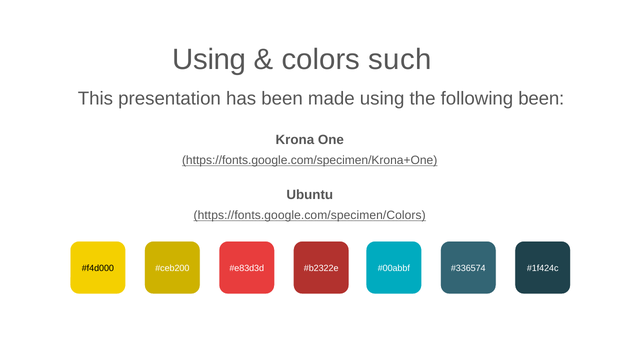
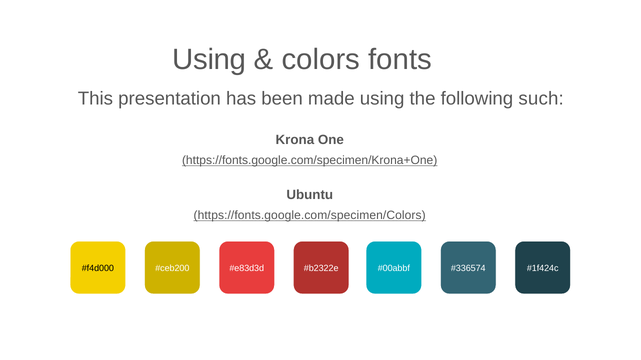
such: such -> fonts (400, 59)
following been: been -> such (541, 99)
